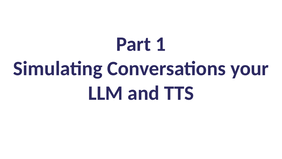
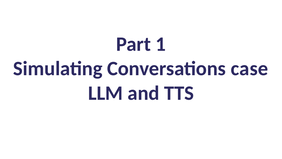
your: your -> case (249, 68)
